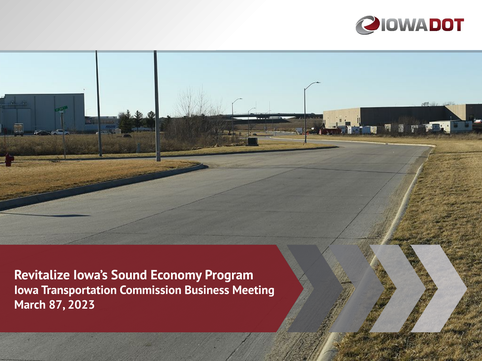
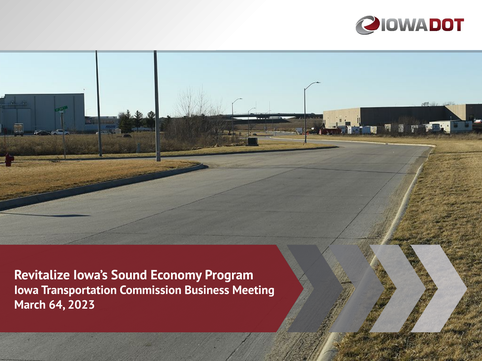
87: 87 -> 64 (57, 305)
